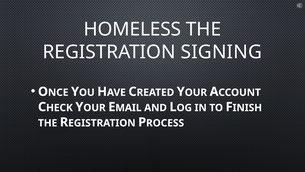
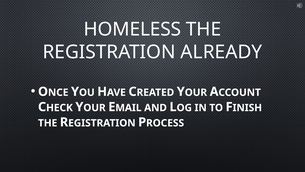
SIGNING: SIGNING -> ALREADY (221, 52)
